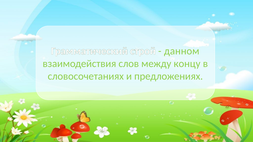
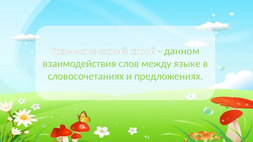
концу: концу -> языке (187, 64)
